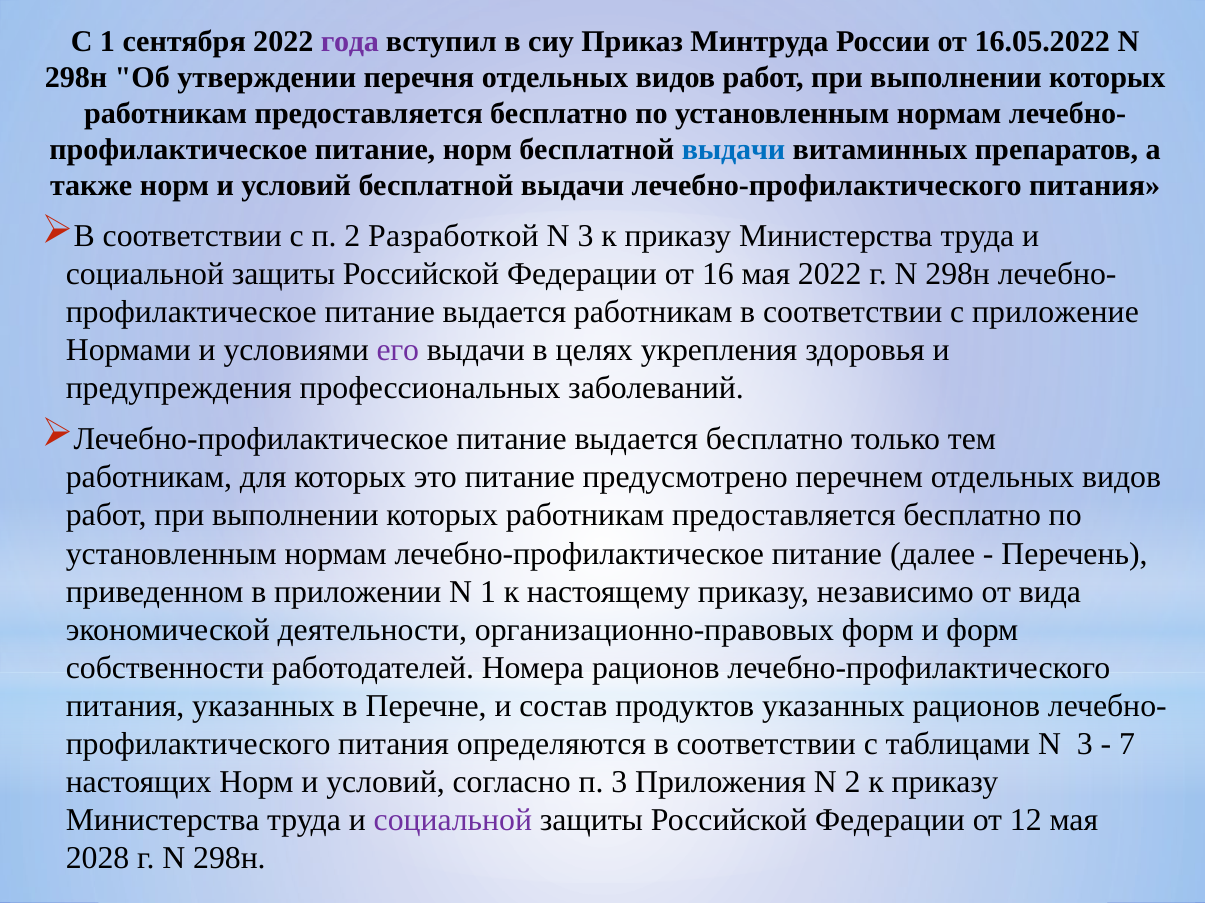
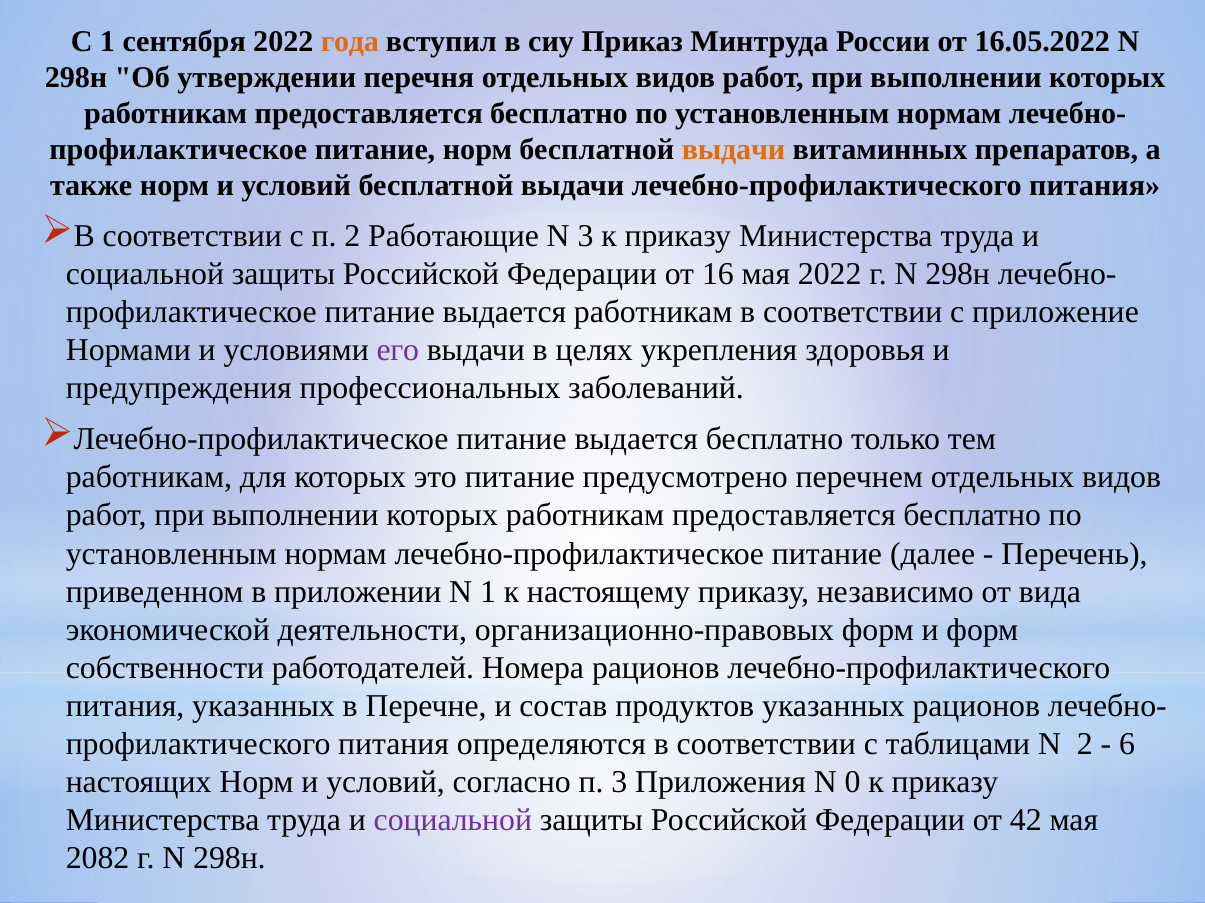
года colour: purple -> orange (350, 42)
выдачи colour: blue -> orange (733, 150)
Разработкой: Разработкой -> Работающие (454, 236)
таблицами N 3: 3 -> 2 (1085, 745)
7: 7 -> 6 (1127, 745)
N 2: 2 -> 0 (852, 783)
12: 12 -> 42 (1026, 821)
2028: 2028 -> 2082 (98, 859)
